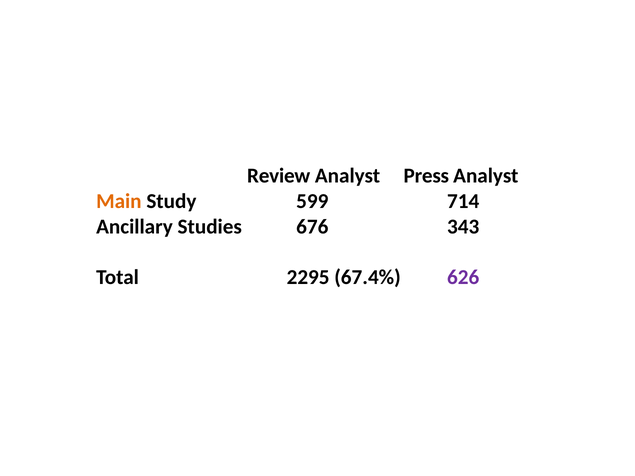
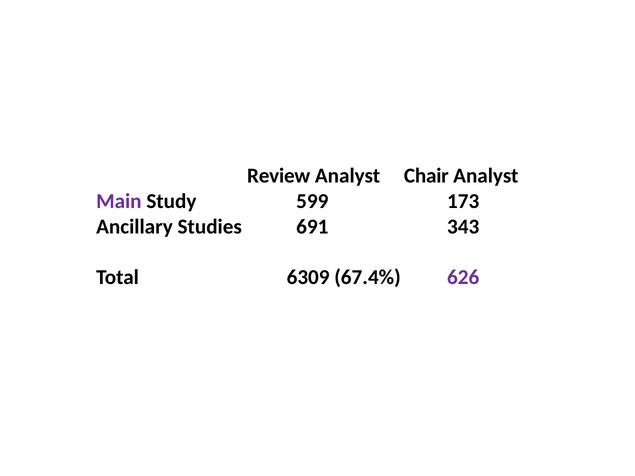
Press: Press -> Chair (426, 176)
Main colour: orange -> purple (119, 201)
714: 714 -> 173 (463, 201)
676: 676 -> 691 (312, 227)
2295: 2295 -> 6309 (308, 278)
